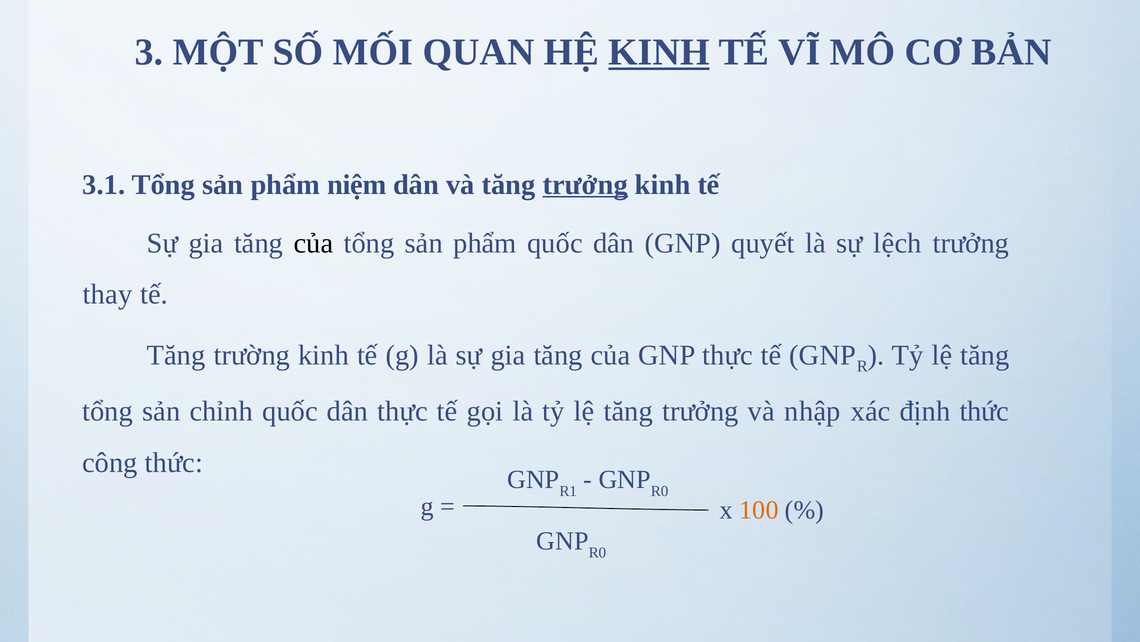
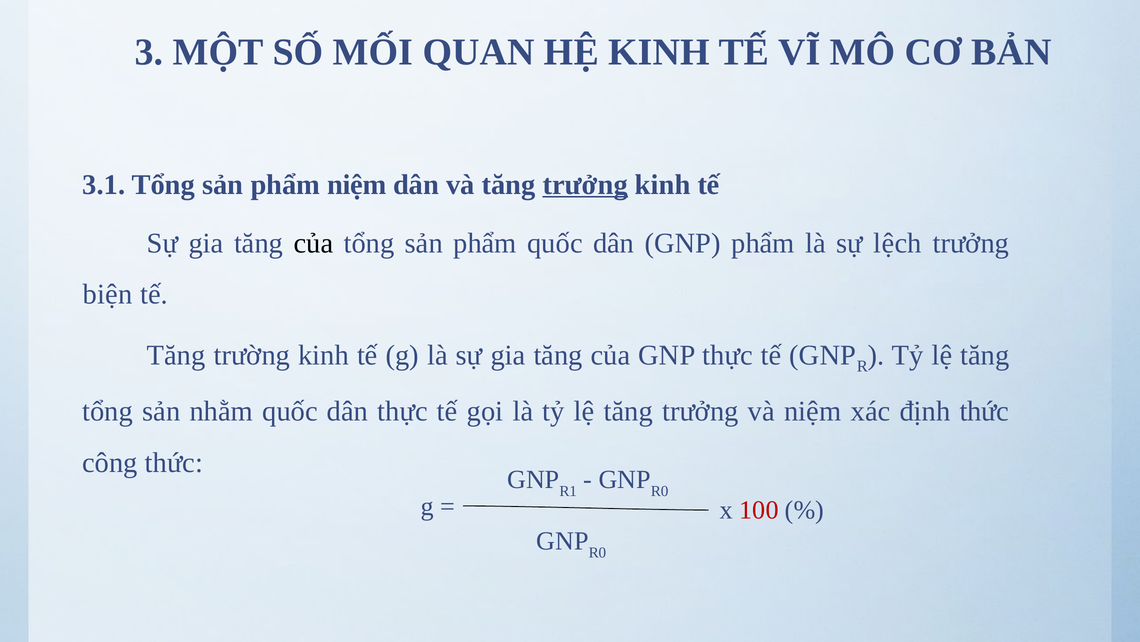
KINH underline: present -> none (659, 52)
GNP quyết: quyết -> phẩm (763, 243)
thay: thay -> biện (108, 294)
chỉnh: chỉnh -> nhằm (221, 411)
và nhập: nhập -> niệm (813, 411)
100 colour: orange -> red (759, 510)
